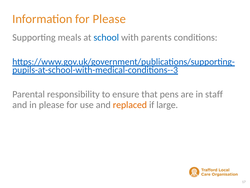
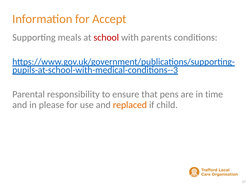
for Please: Please -> Accept (109, 19)
school colour: blue -> red (106, 37)
staff: staff -> time (214, 94)
large: large -> child (167, 105)
